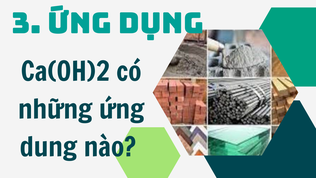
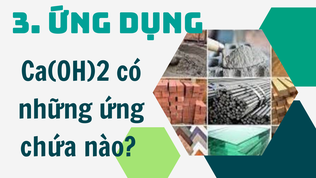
dung: dung -> chứa (49, 147)
